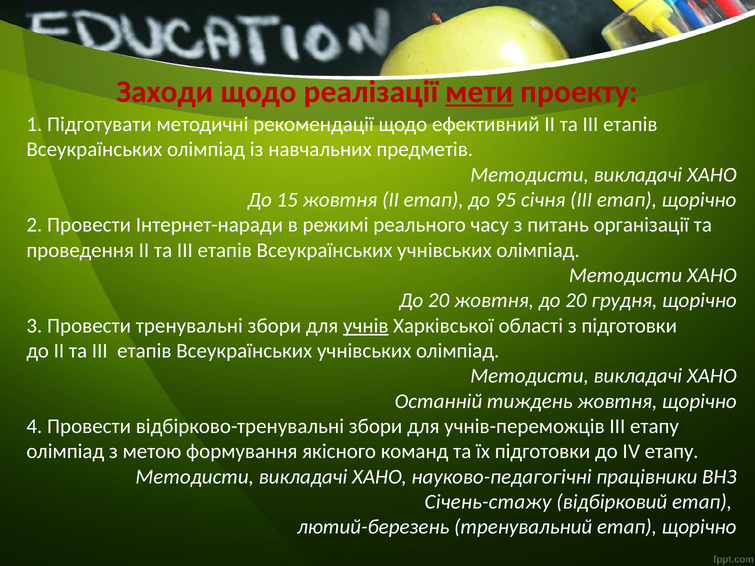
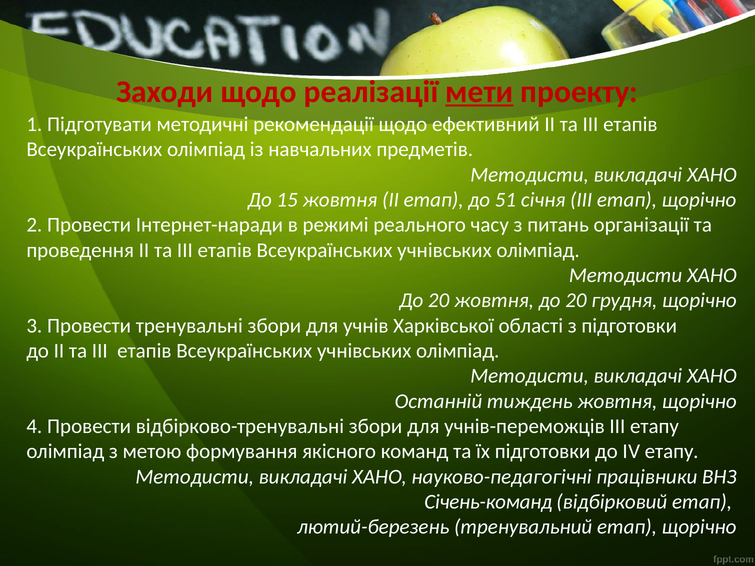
95: 95 -> 51 (505, 200)
учнів underline: present -> none (366, 326)
Січень-стажу: Січень-стажу -> Січень-команд (488, 502)
